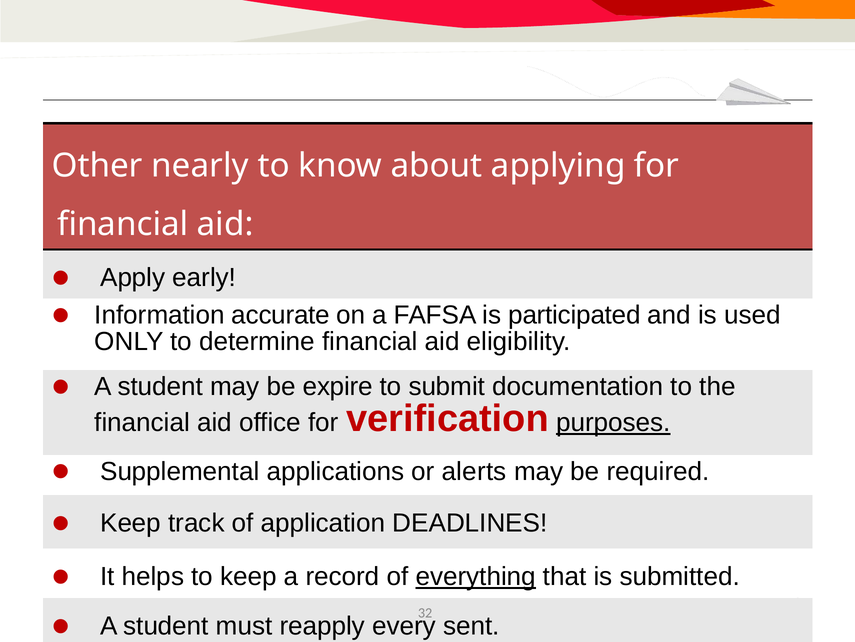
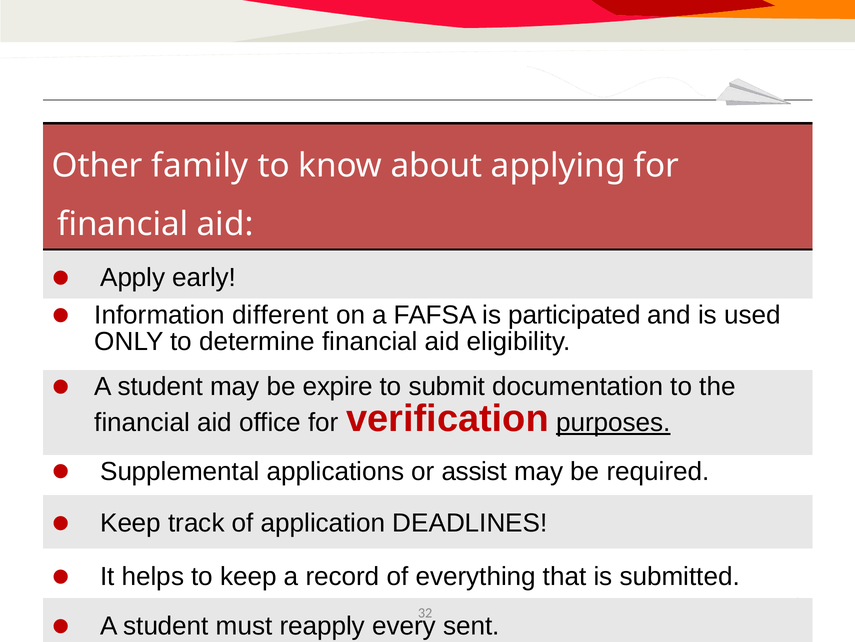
nearly: nearly -> family (200, 165)
accurate: accurate -> different (280, 315)
alerts: alerts -> assist (474, 471)
everything underline: present -> none (476, 576)
